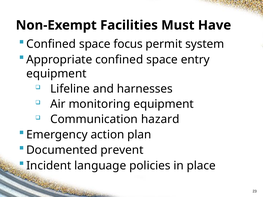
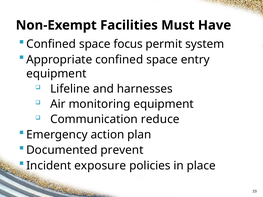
hazard: hazard -> reduce (160, 119)
language: language -> exposure (100, 166)
